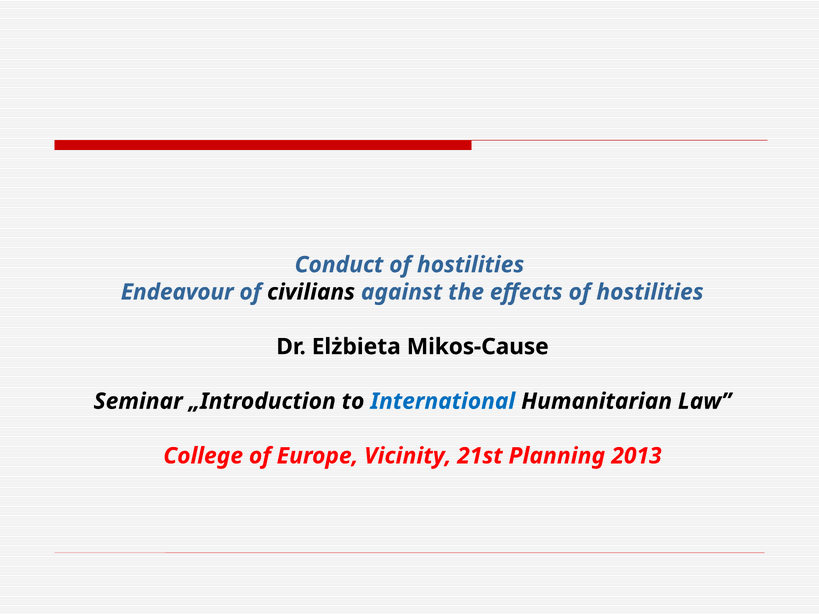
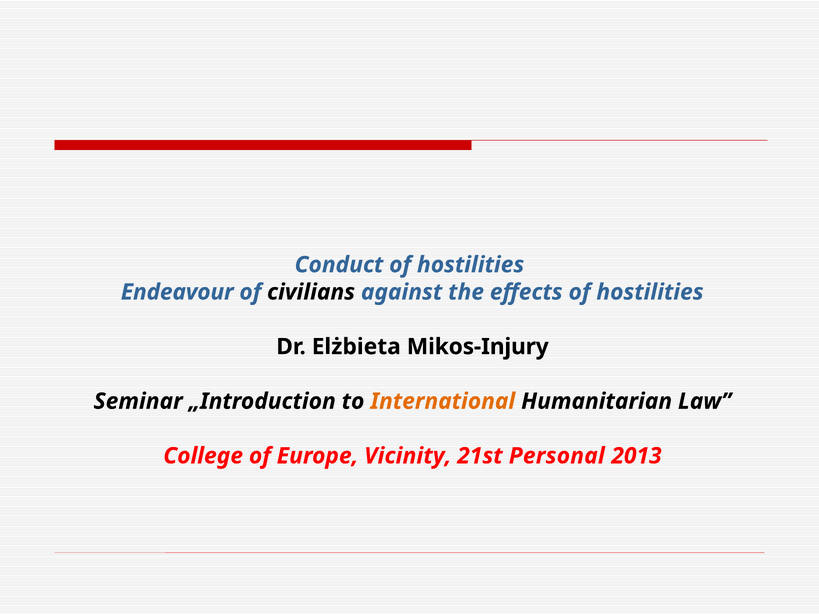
Mikos-Cause: Mikos-Cause -> Mikos-Injury (478, 347)
International colour: blue -> orange (443, 401)
Planning: Planning -> Personal (557, 456)
